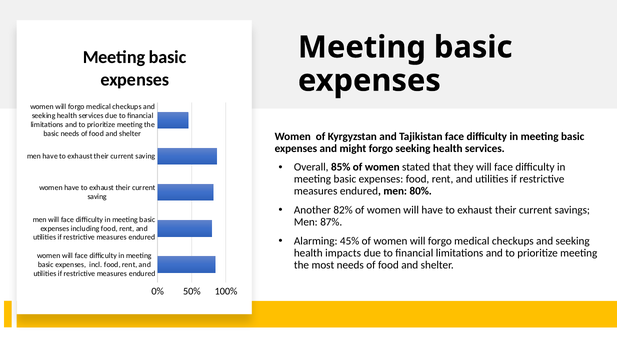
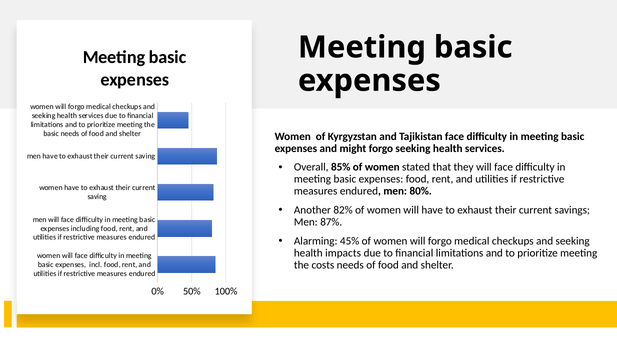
most: most -> costs (323, 265)
